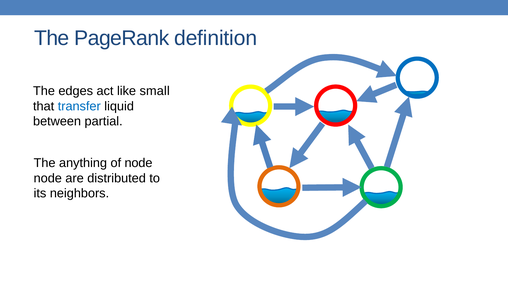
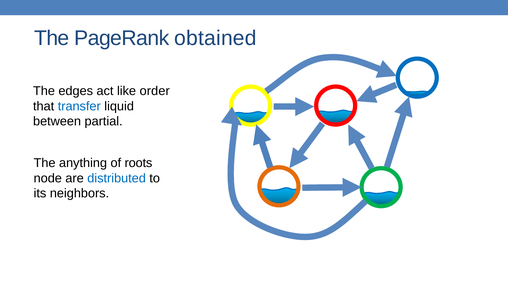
definition: definition -> obtained (215, 38)
small: small -> order (155, 91)
of node: node -> roots (138, 163)
distributed colour: black -> blue (117, 178)
